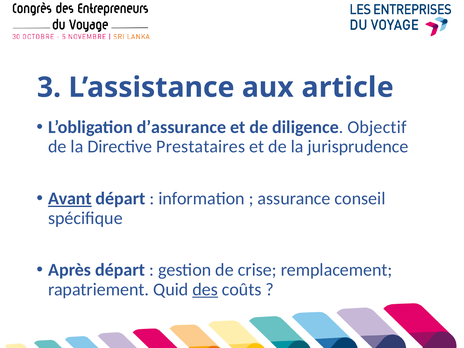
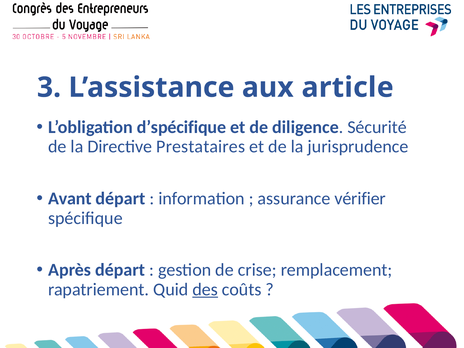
d’assurance: d’assurance -> d’spécifique (182, 127)
Objectif: Objectif -> Sécurité (377, 127)
Avant underline: present -> none (70, 199)
conseil: conseil -> vérifier (360, 199)
